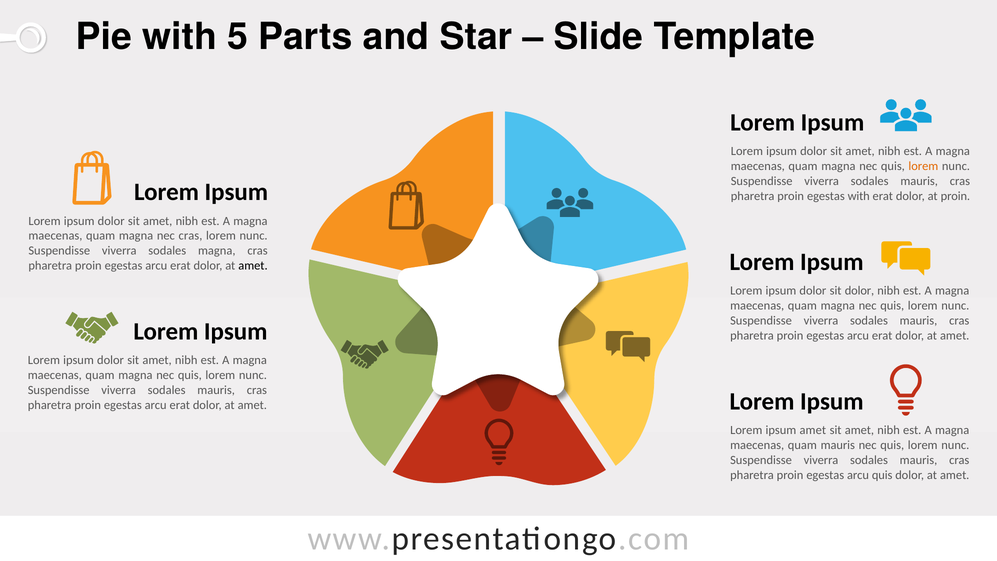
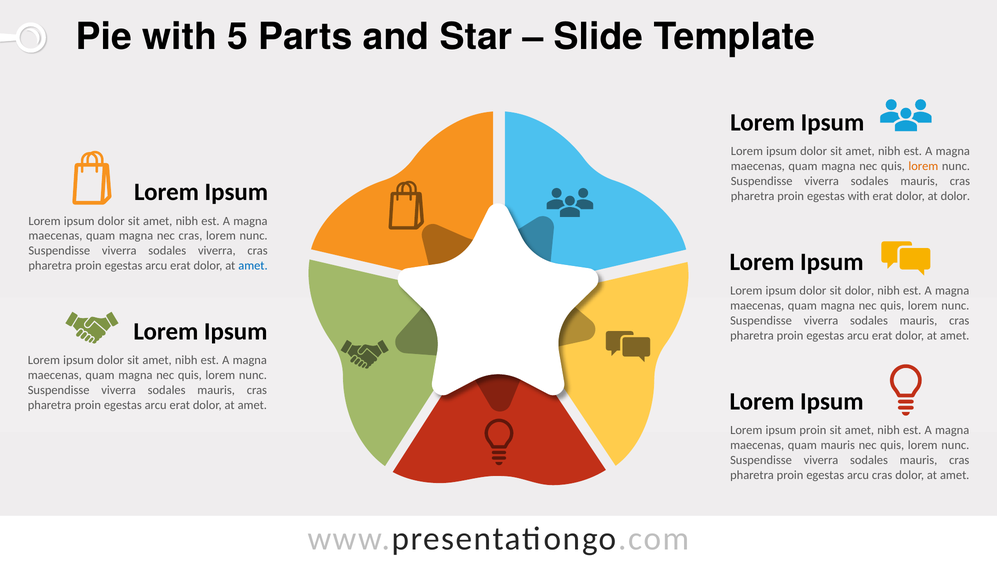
at proin: proin -> dolor (955, 196)
sodales magna: magna -> viverra (217, 251)
amet colour: black -> blue (253, 266)
ipsum amet: amet -> proin (813, 430)
arcu quis: quis -> cras (882, 475)
